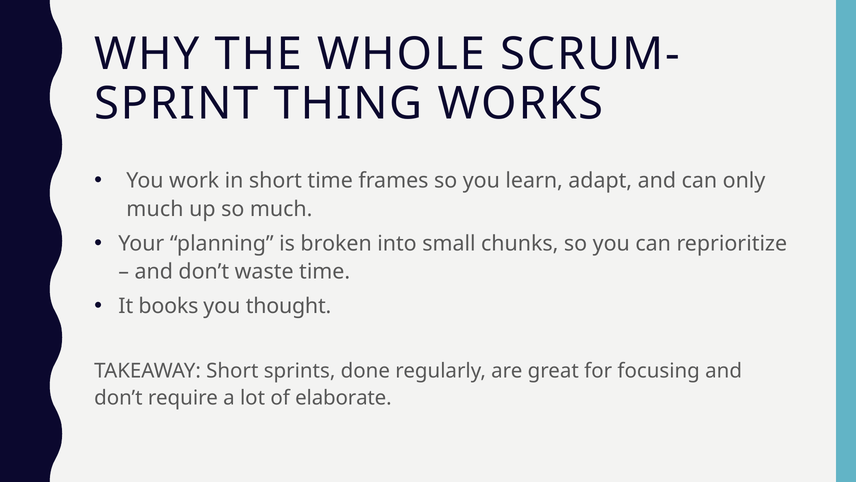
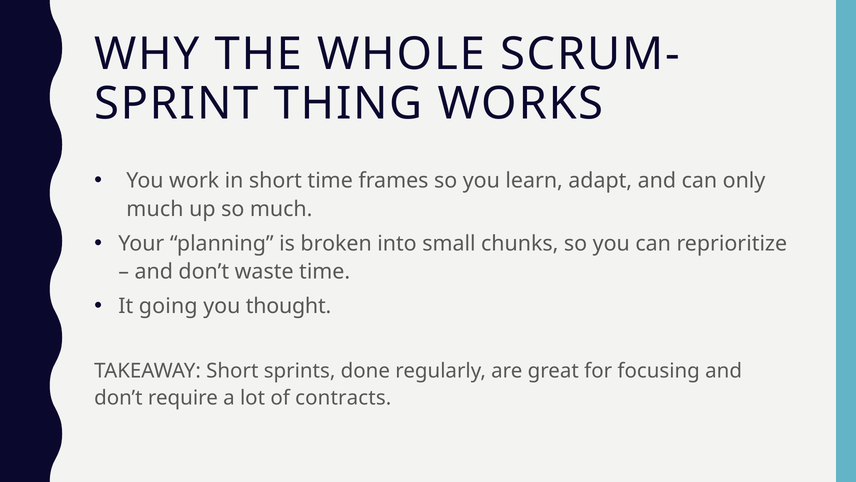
books: books -> going (168, 306)
elaborate: elaborate -> contracts (343, 398)
